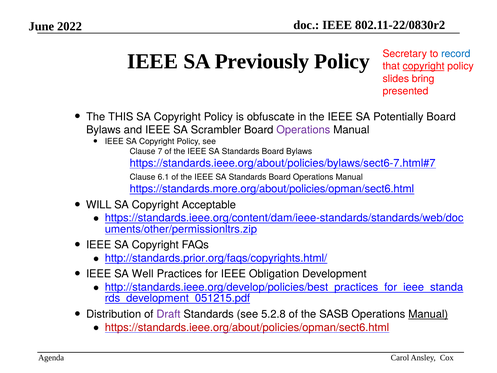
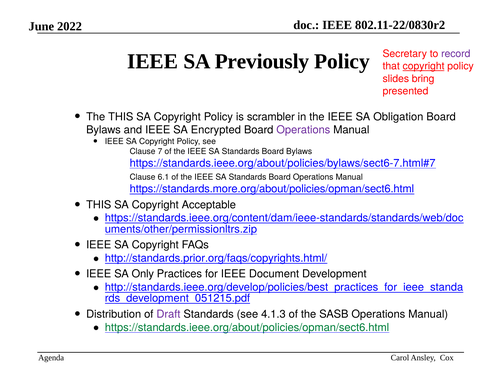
record colour: blue -> purple (456, 54)
obfuscate: obfuscate -> scrambler (271, 117)
Potentially: Potentially -> Obligation (398, 117)
Scrambler: Scrambler -> Encrypted (216, 130)
WILL: WILL -> THIS (99, 205)
Well: Well -> Only (143, 274)
Obligation: Obligation -> Document (274, 274)
5.2.8: 5.2.8 -> 4.1.3 (273, 314)
Manual underline: present -> none (428, 314)
https://standards.ieee.org/about/policies/opman/sect6.html colour: red -> green (247, 327)
